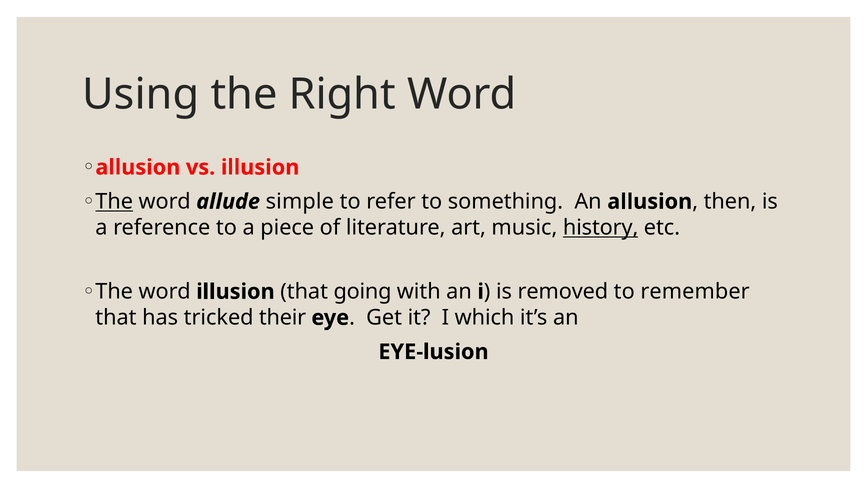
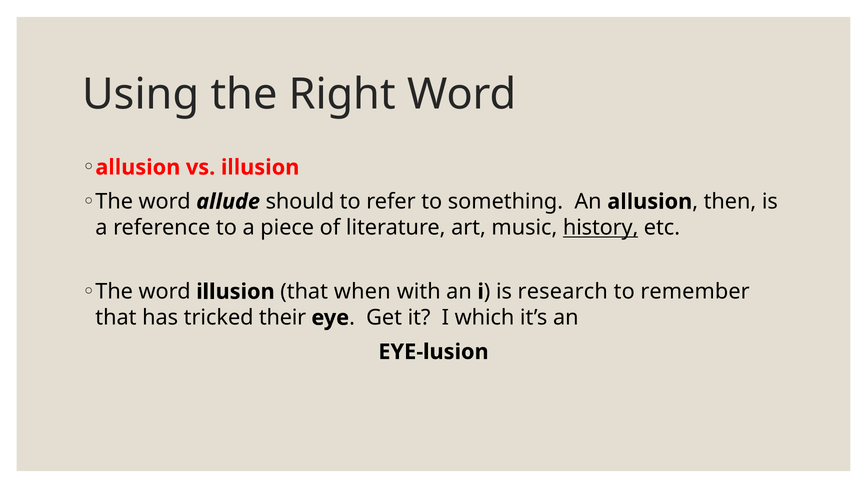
The underline: present -> none (114, 201)
simple: simple -> should (300, 201)
going: going -> when (362, 291)
removed: removed -> research (563, 291)
